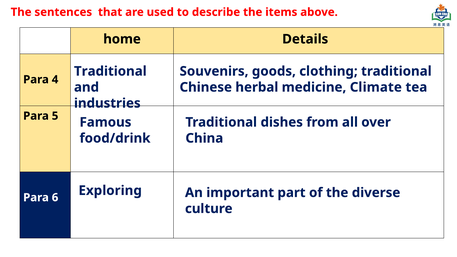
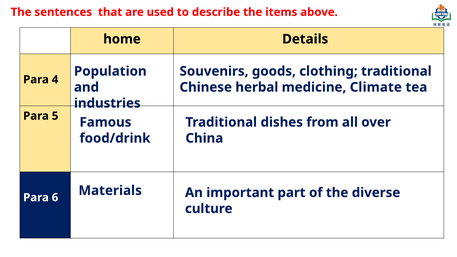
Traditional: Traditional -> Population (110, 71)
Exploring: Exploring -> Materials (110, 191)
